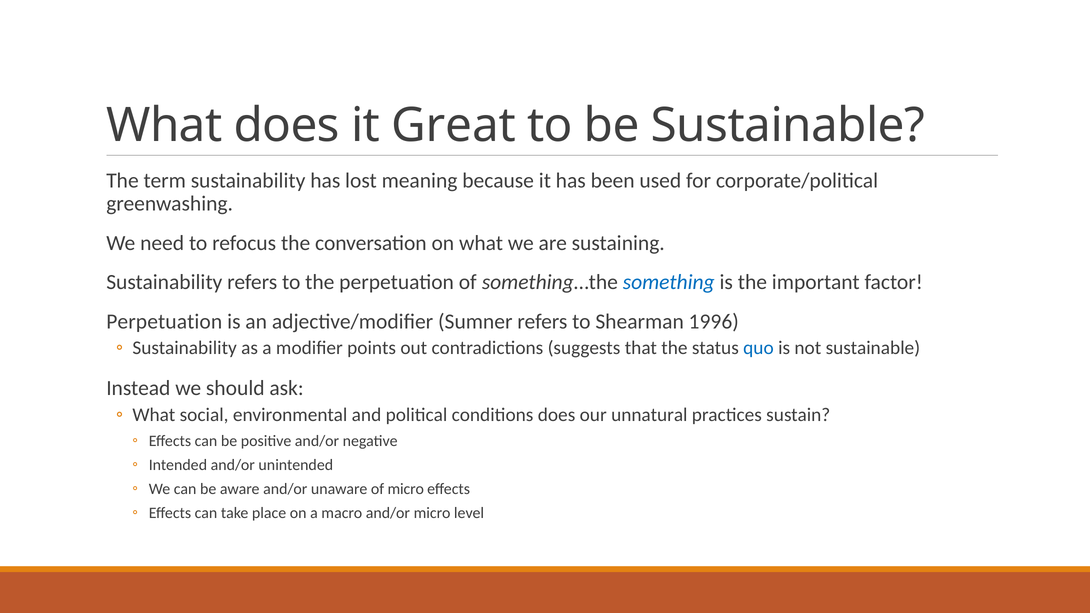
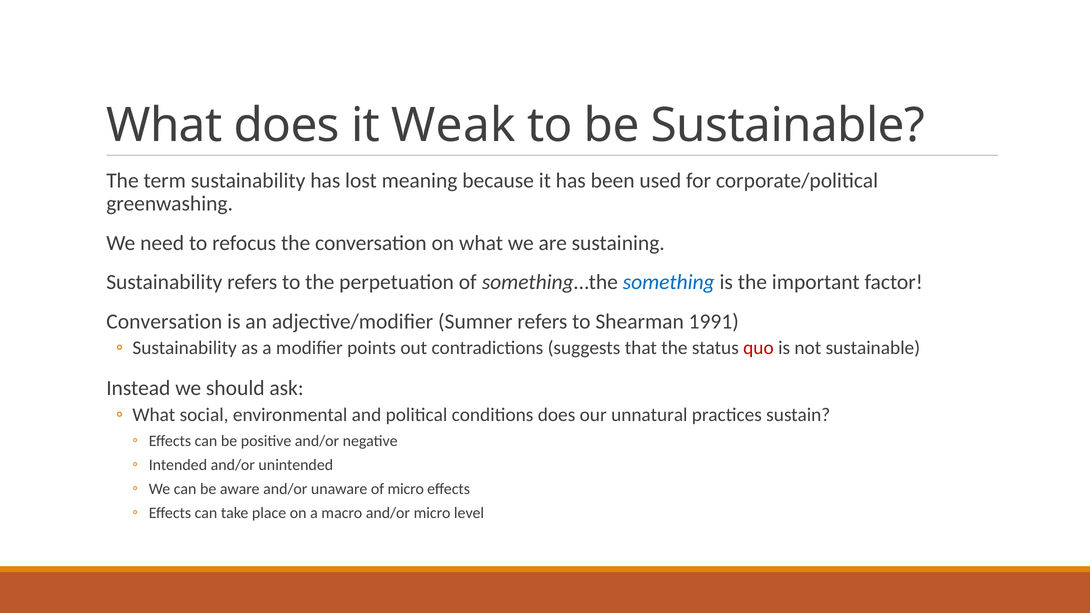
Great: Great -> Weak (453, 126)
Perpetuation: Perpetuation -> Conversation (164, 322)
1996: 1996 -> 1991 (714, 322)
quo colour: blue -> red (758, 348)
